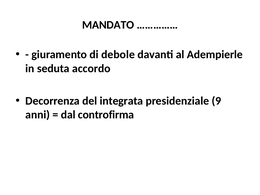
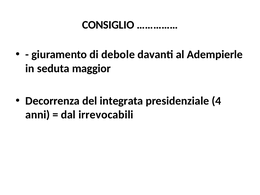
MANDATO: MANDATO -> CONSIGLIO (108, 25)
accordo: accordo -> maggior (91, 68)
9: 9 -> 4 (216, 101)
controfirma: controfirma -> irrevocabili (106, 115)
